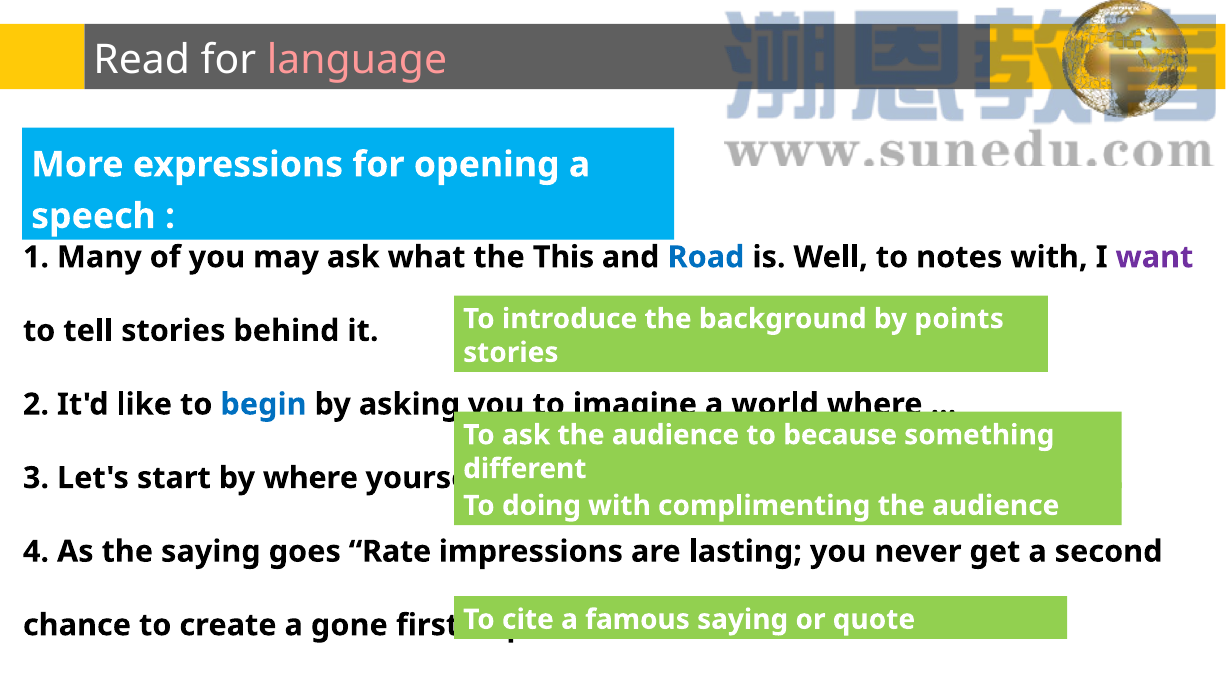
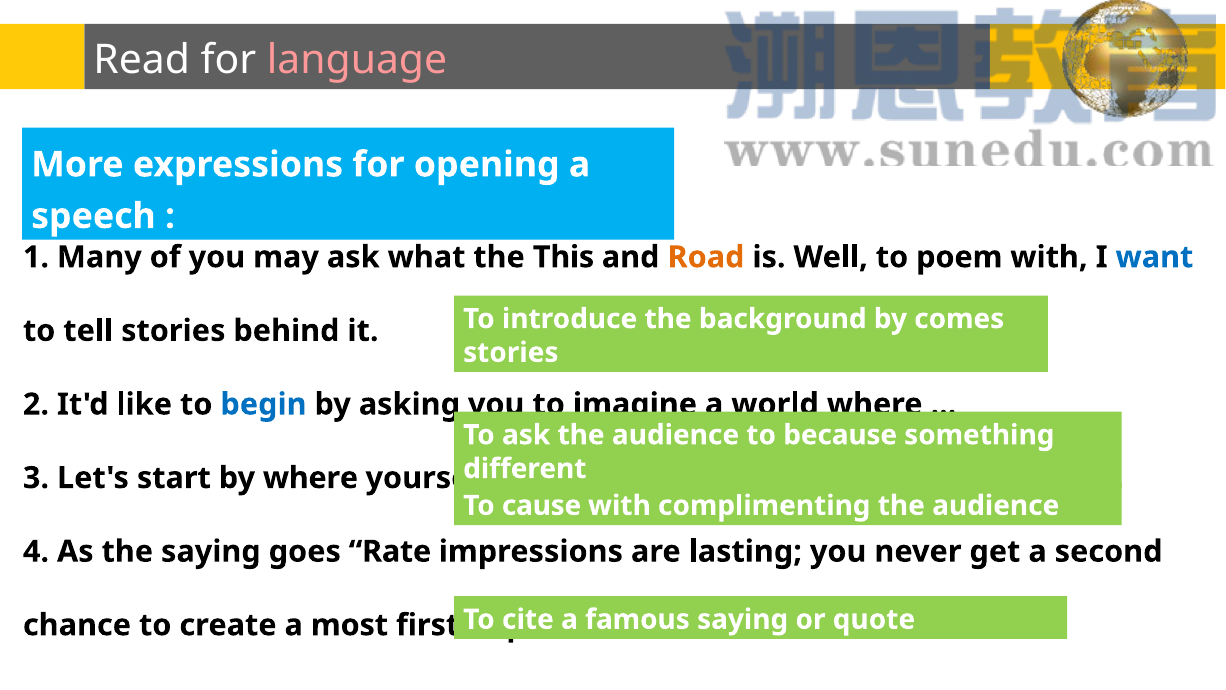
Road colour: blue -> orange (706, 257)
notes: notes -> poem (959, 257)
want colour: purple -> blue (1154, 257)
points: points -> comes (959, 319)
doing: doing -> cause (542, 505)
gone: gone -> most (349, 625)
